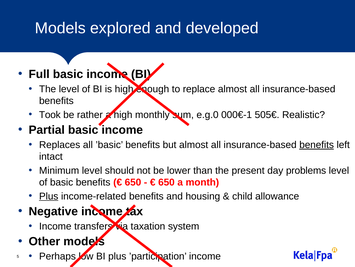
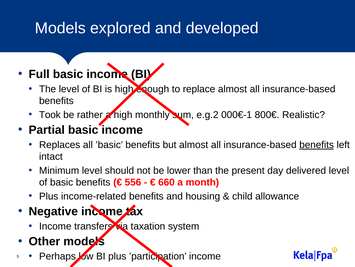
e.g.0: e.g.0 -> e.g.2 (208, 114)
505€: 505€ -> 800€ (267, 114)
problems: problems -> delivered (306, 170)
650: 650 -> 556 (133, 182)
650: 650 -> 660 (166, 182)
Plus underline: present -> none (49, 196)
